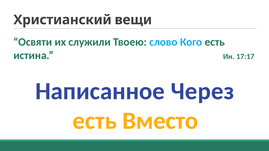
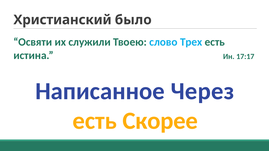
вещи: вещи -> было (133, 20)
Кого: Кого -> Трех (191, 42)
Вместо: Вместо -> Скорее (160, 121)
